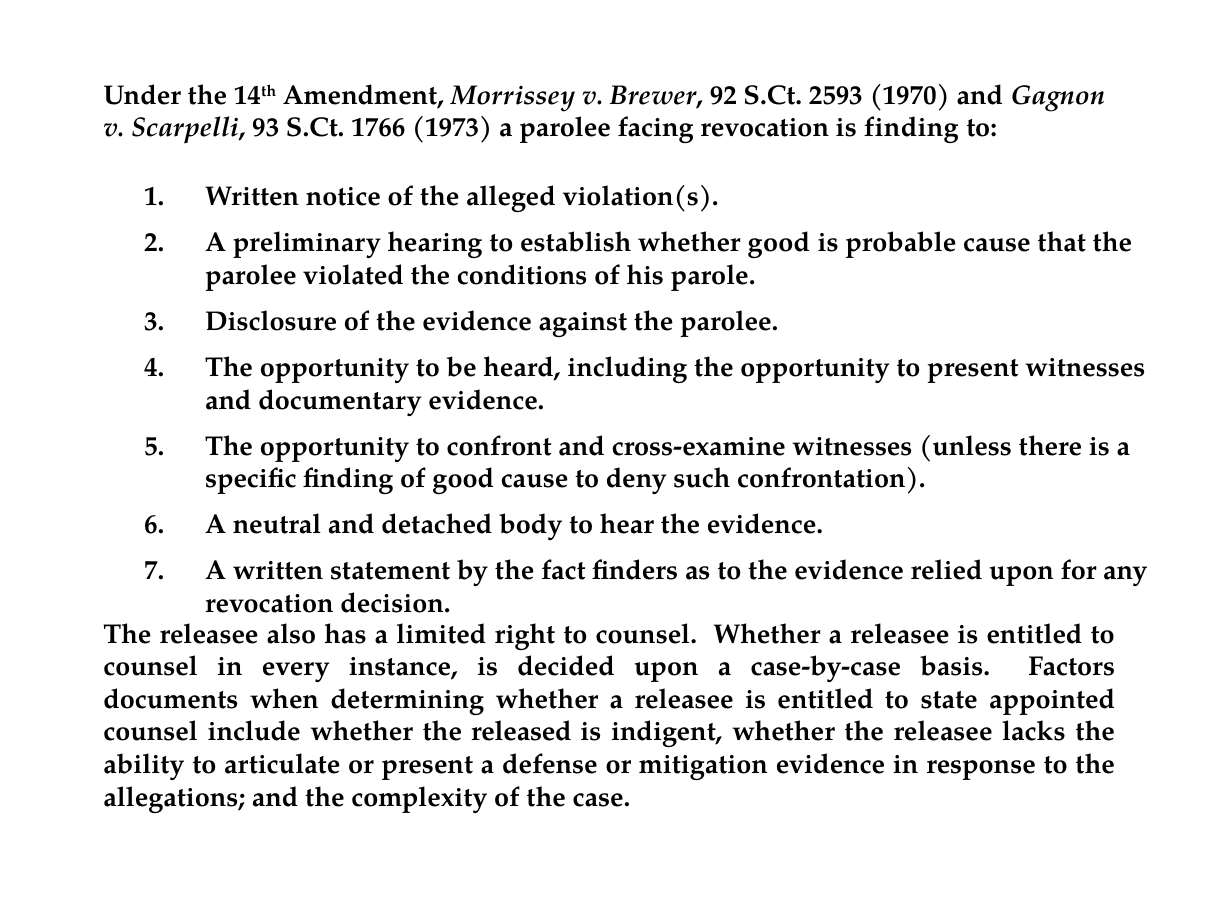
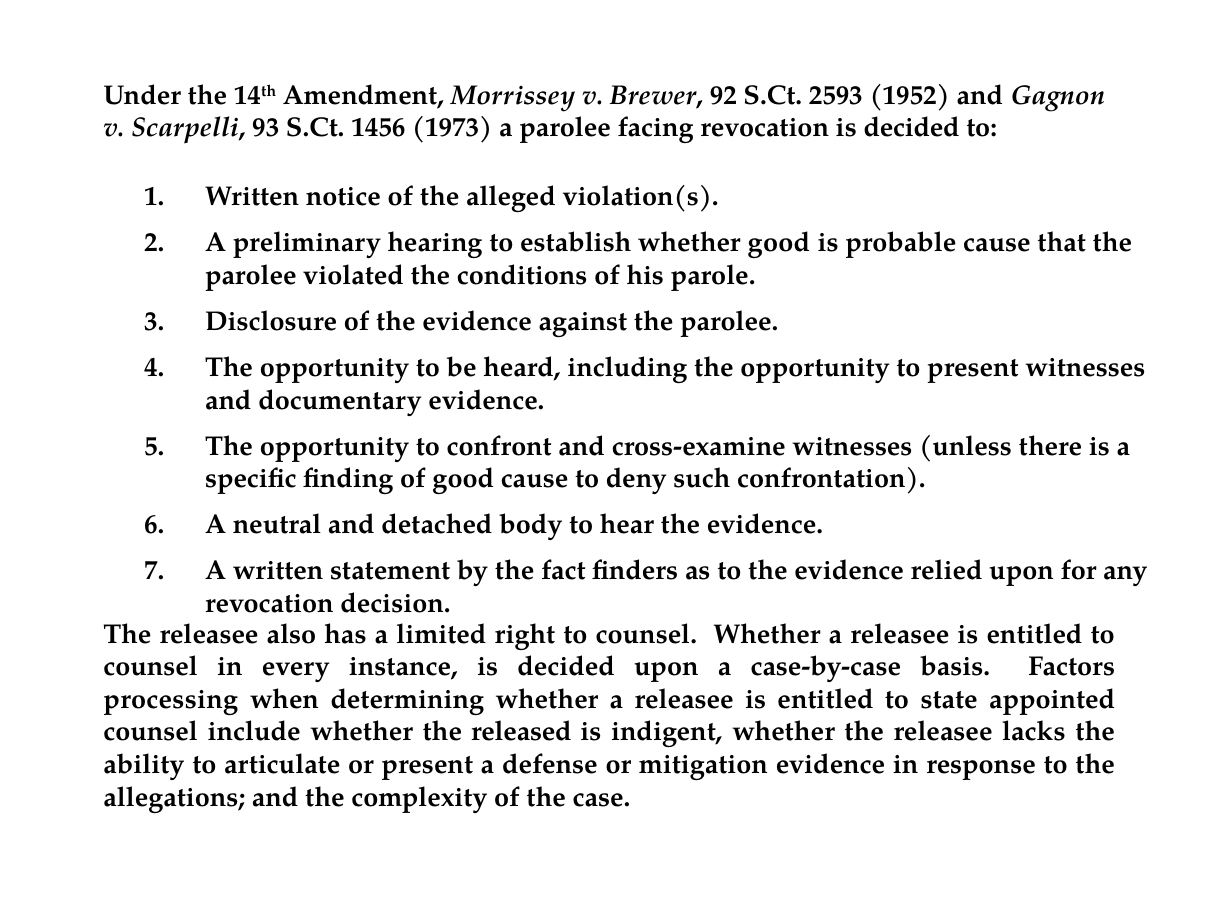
1970: 1970 -> 1952 (910, 95)
1766: 1766 -> 1456 (378, 128)
revocation is finding: finding -> decided (912, 128)
documents: documents -> processing (171, 700)
